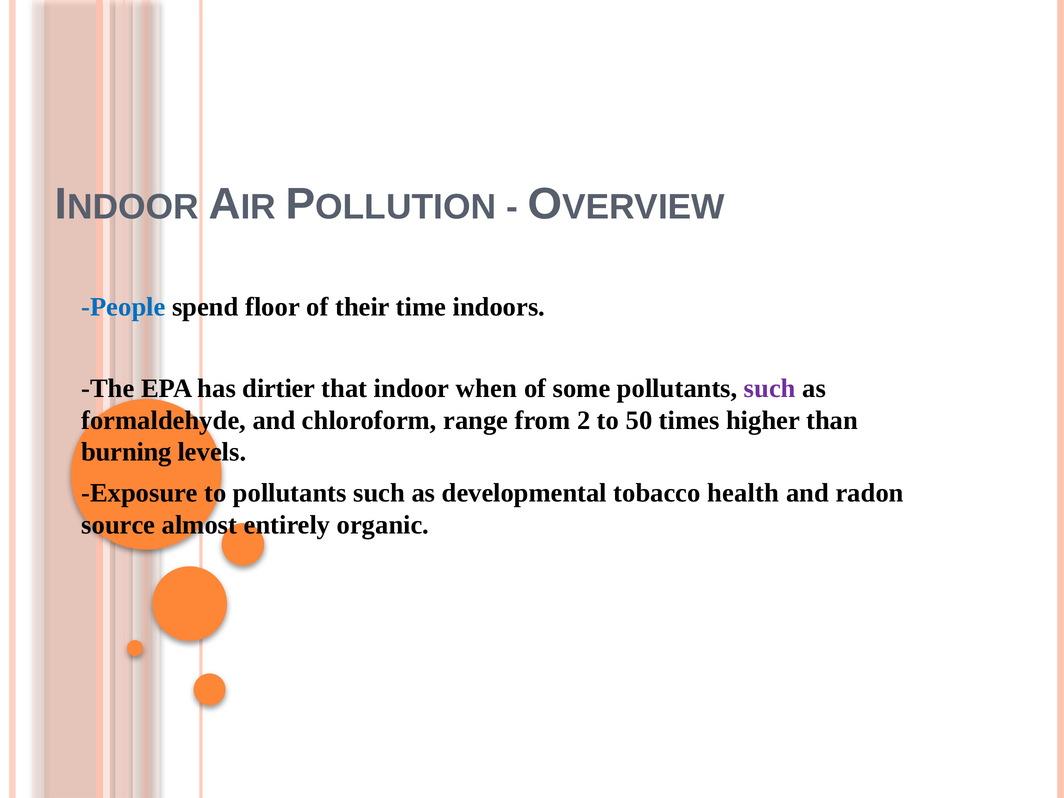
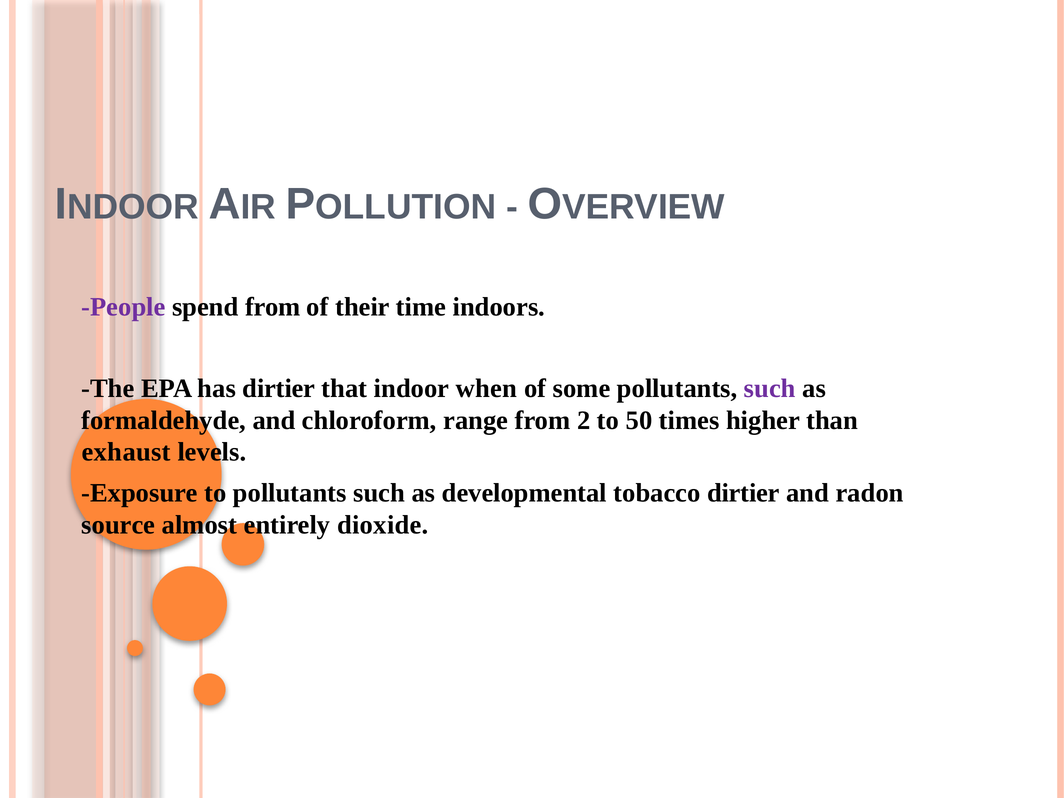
People colour: blue -> purple (123, 307)
spend floor: floor -> from (273, 307)
burning: burning -> exhaust (126, 452)
tobacco health: health -> dirtier (743, 493)
organic: organic -> dioxide (383, 525)
